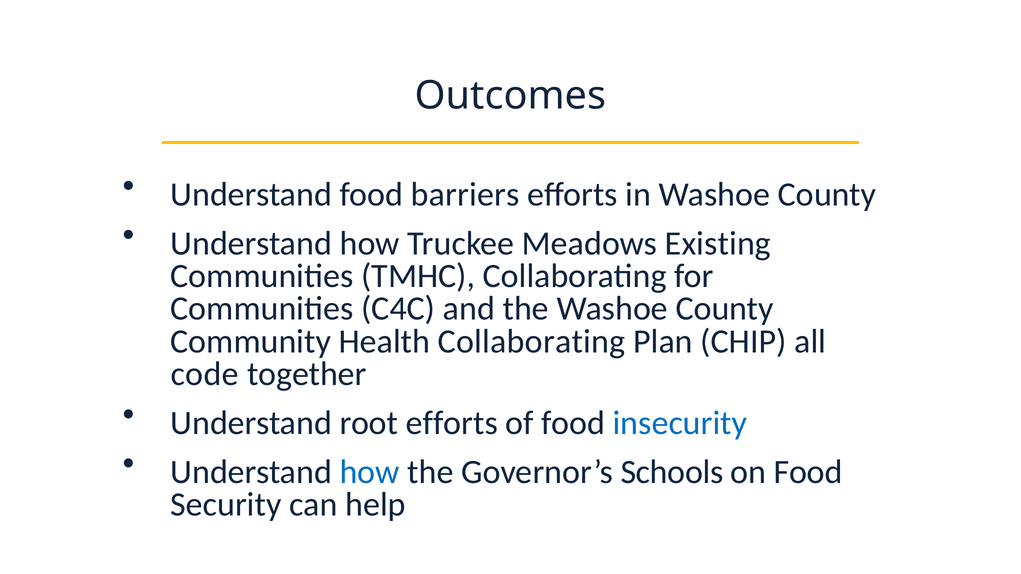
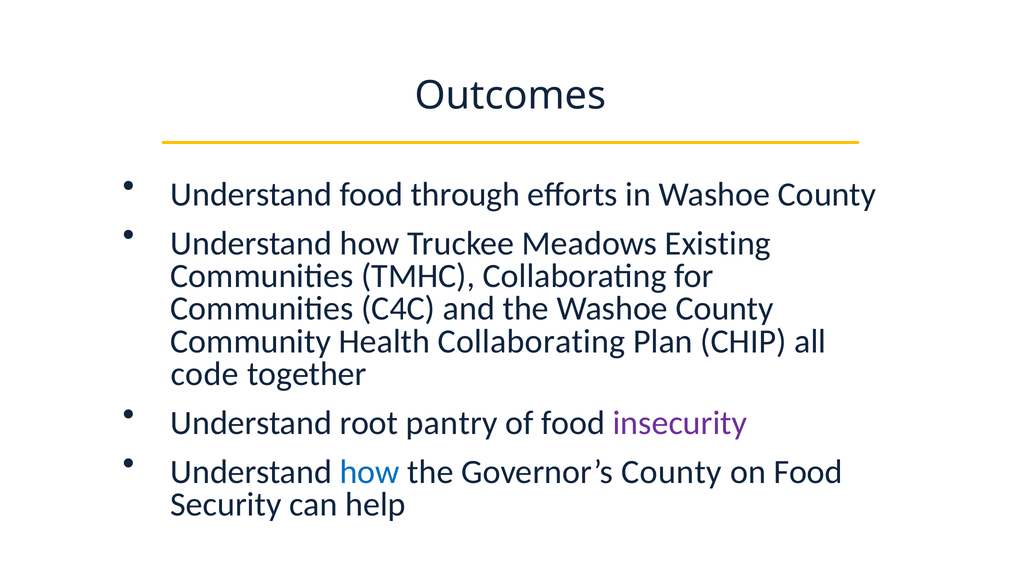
barriers: barriers -> through (465, 195)
root efforts: efforts -> pantry (452, 423)
insecurity colour: blue -> purple (680, 423)
Governor’s Schools: Schools -> County (672, 472)
